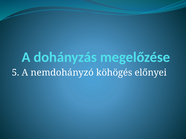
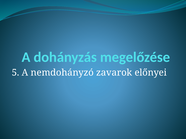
köhögés: köhögés -> zavarok (114, 73)
